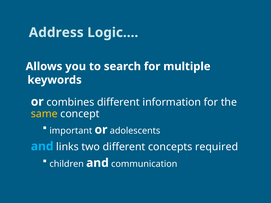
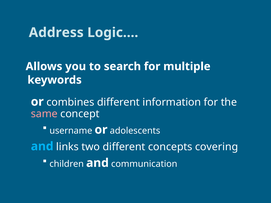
same colour: yellow -> pink (44, 114)
important: important -> username (71, 131)
required: required -> covering (217, 147)
